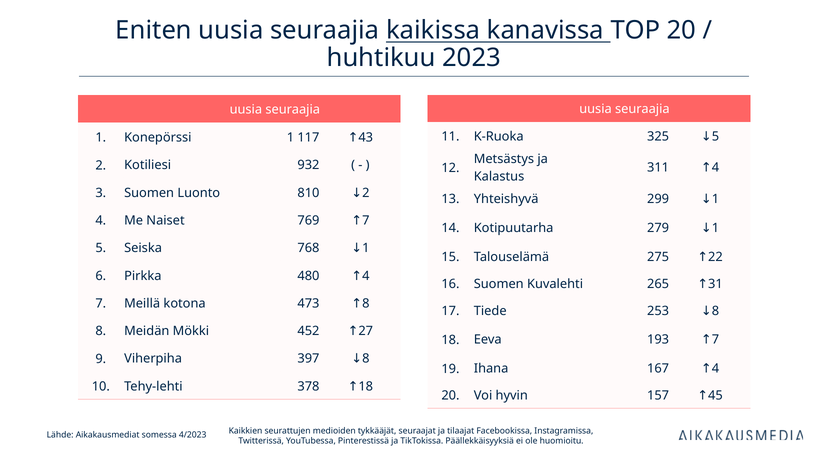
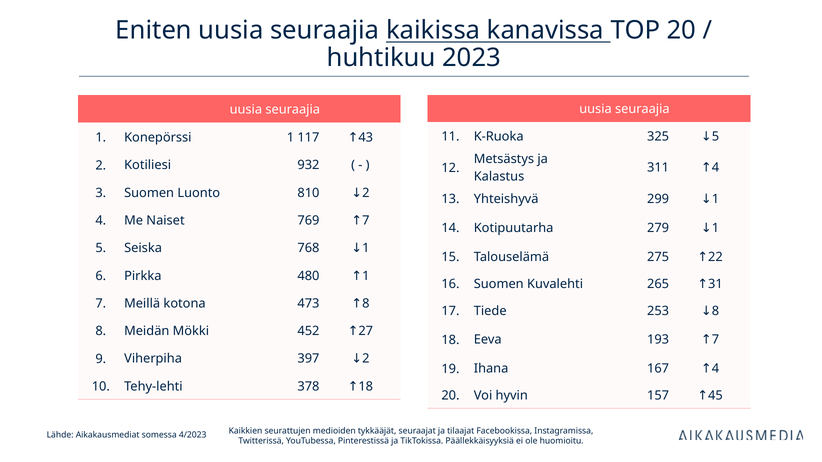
4: 4 -> 1 (366, 276)
8: 8 -> 2 (366, 359)
